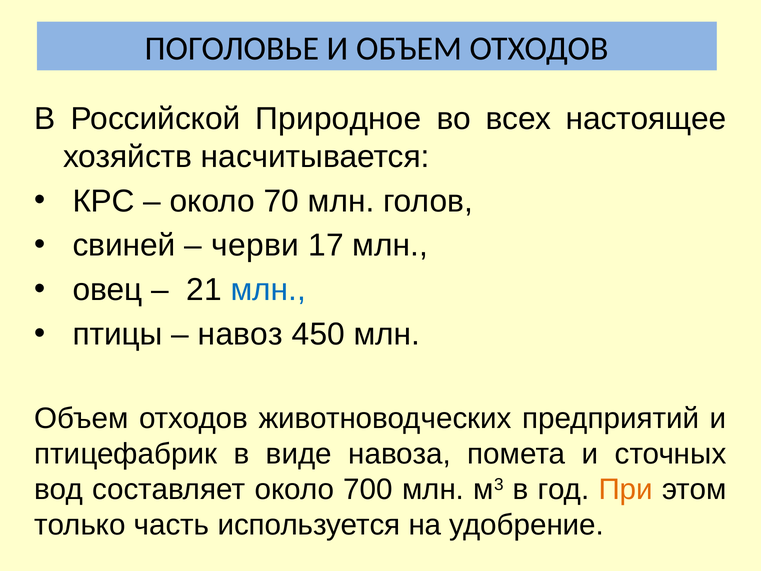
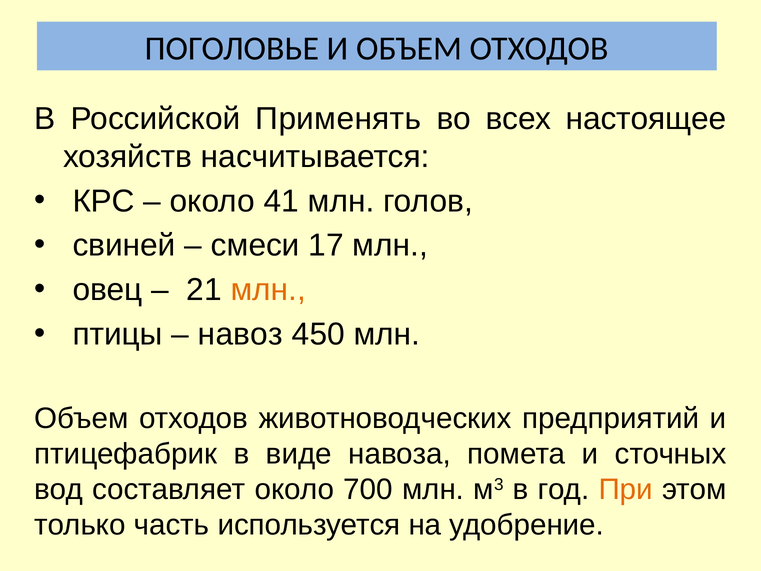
Природное: Природное -> Применять (338, 119)
70: 70 -> 41 (281, 201)
черви: черви -> смеси (255, 245)
млн colour: blue -> orange (268, 290)
